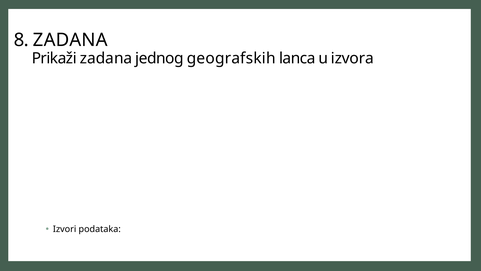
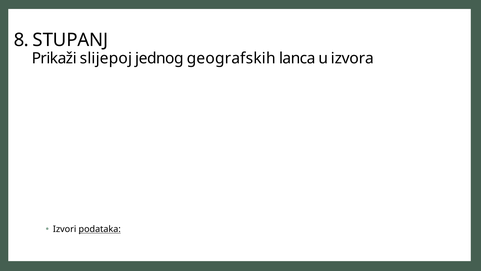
8 ZADANA: ZADANA -> STUPANJ (70, 40)
Prikaži zadana: zadana -> slijepoj (106, 58)
podataka underline: none -> present (100, 229)
